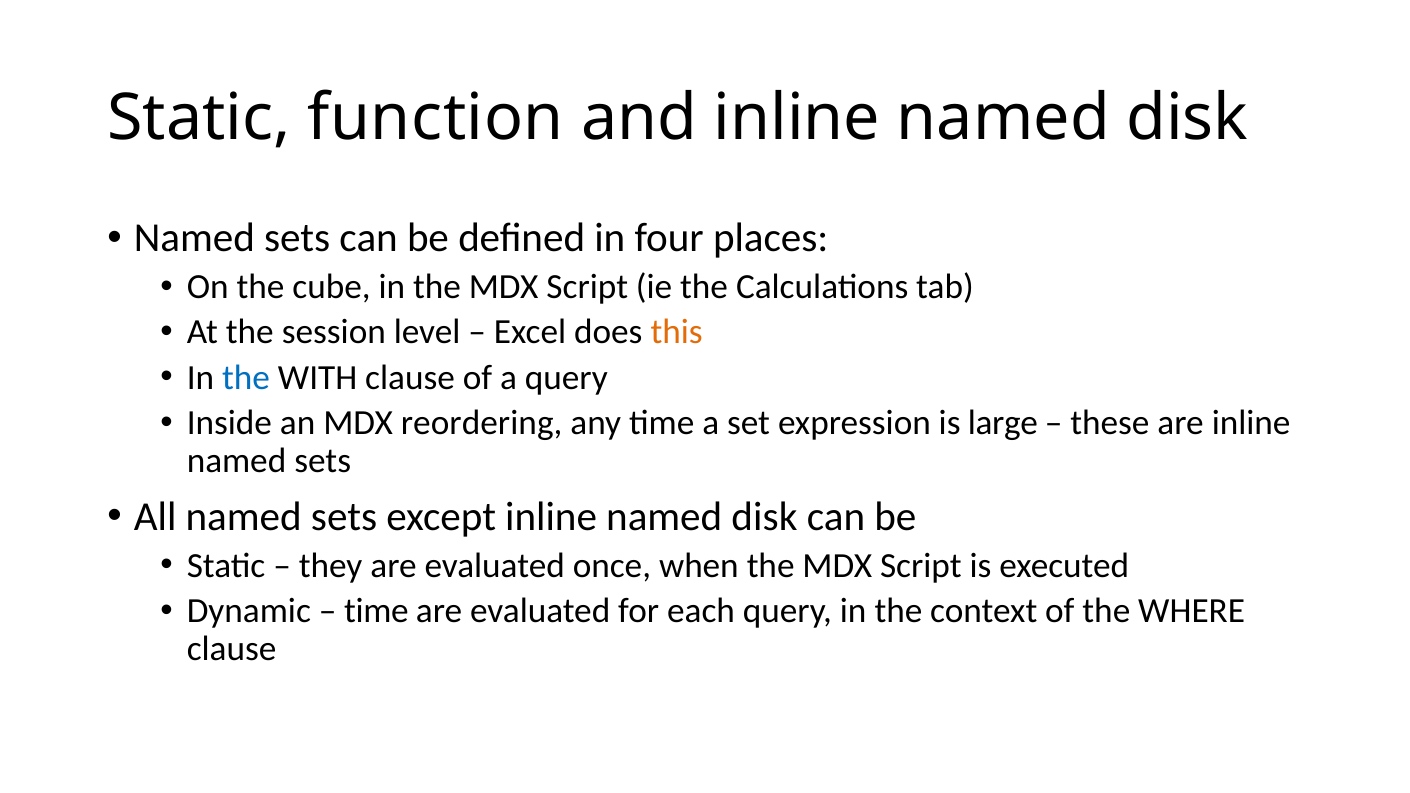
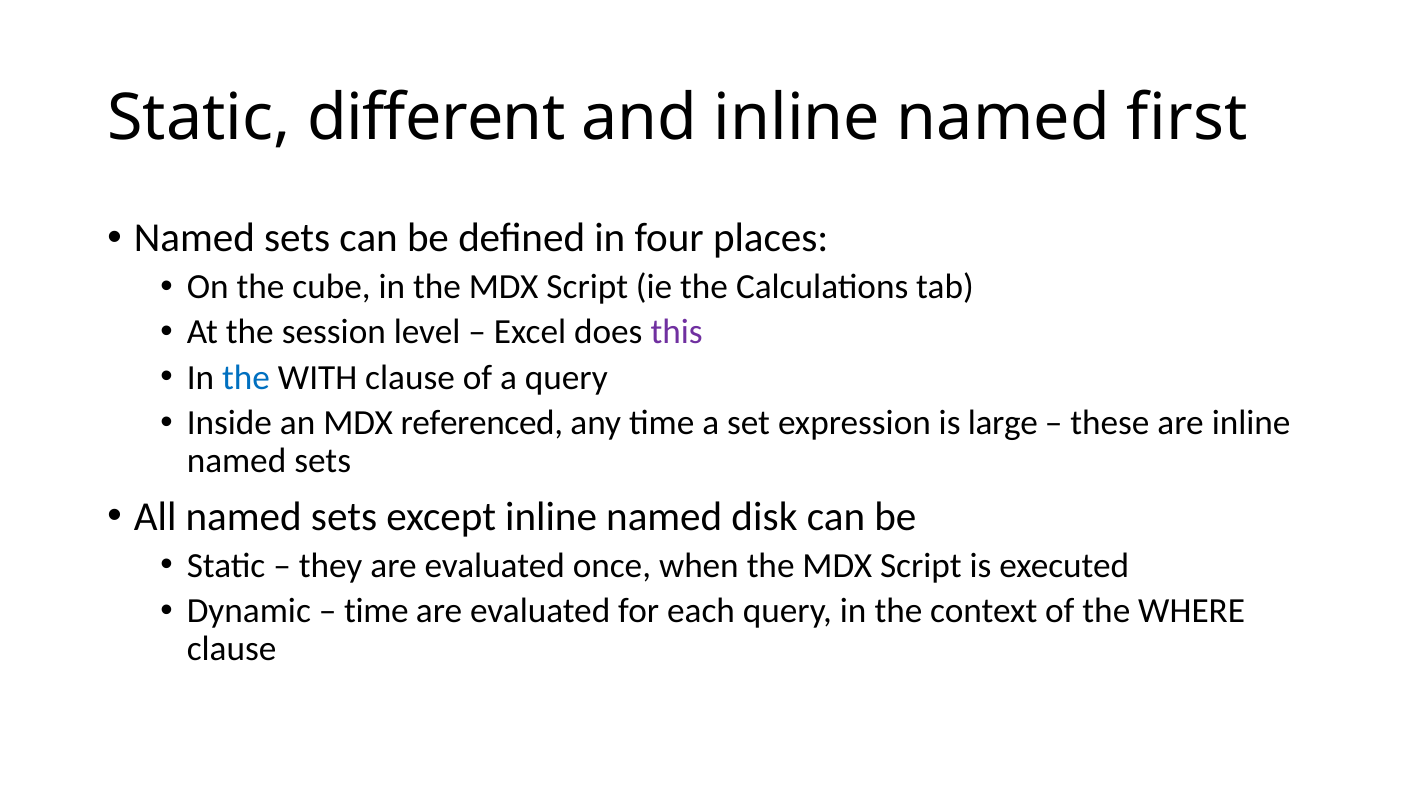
function: function -> different (436, 118)
and inline named disk: disk -> first (1187, 118)
this colour: orange -> purple (677, 332)
reordering: reordering -> referenced (482, 423)
